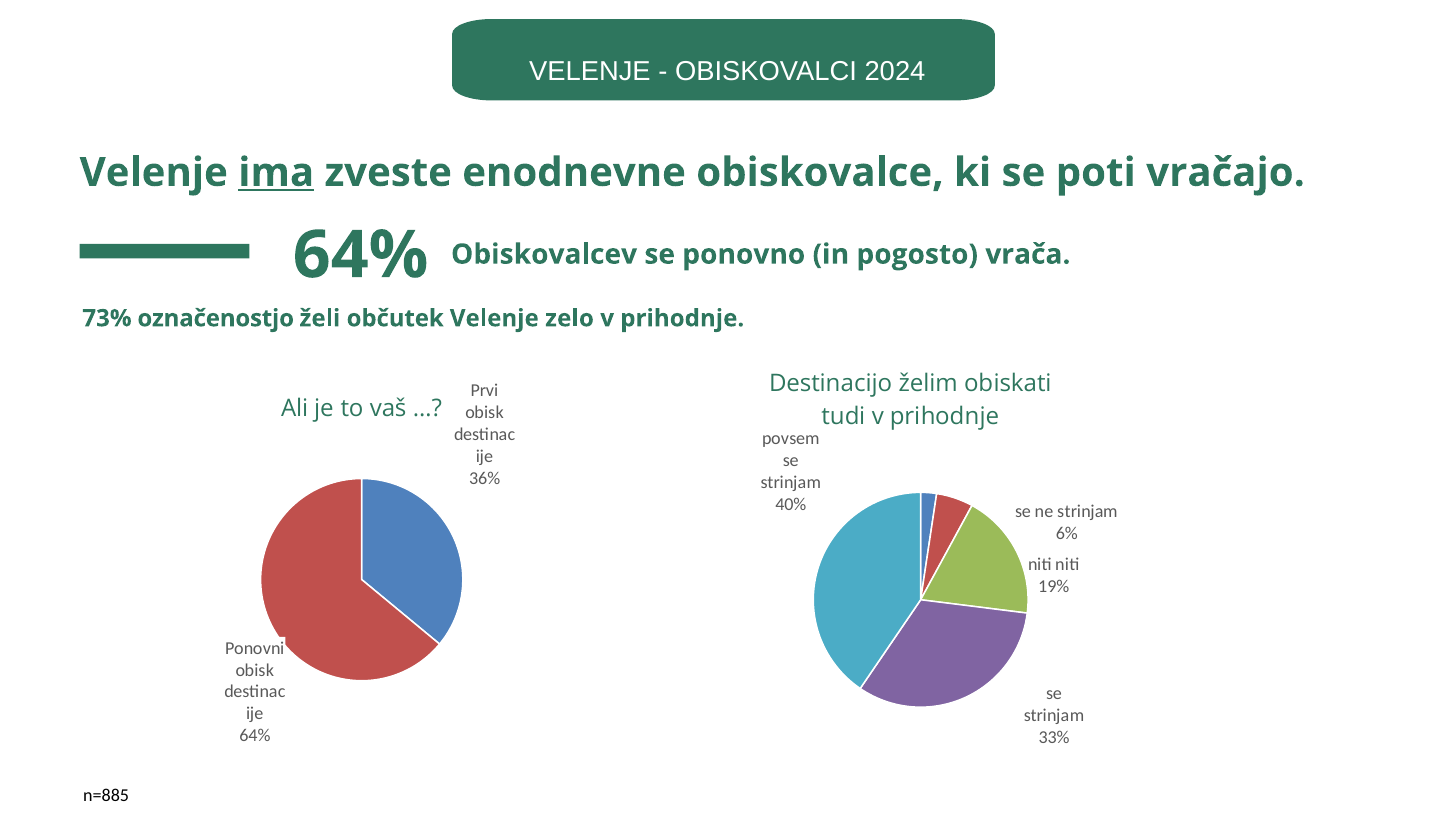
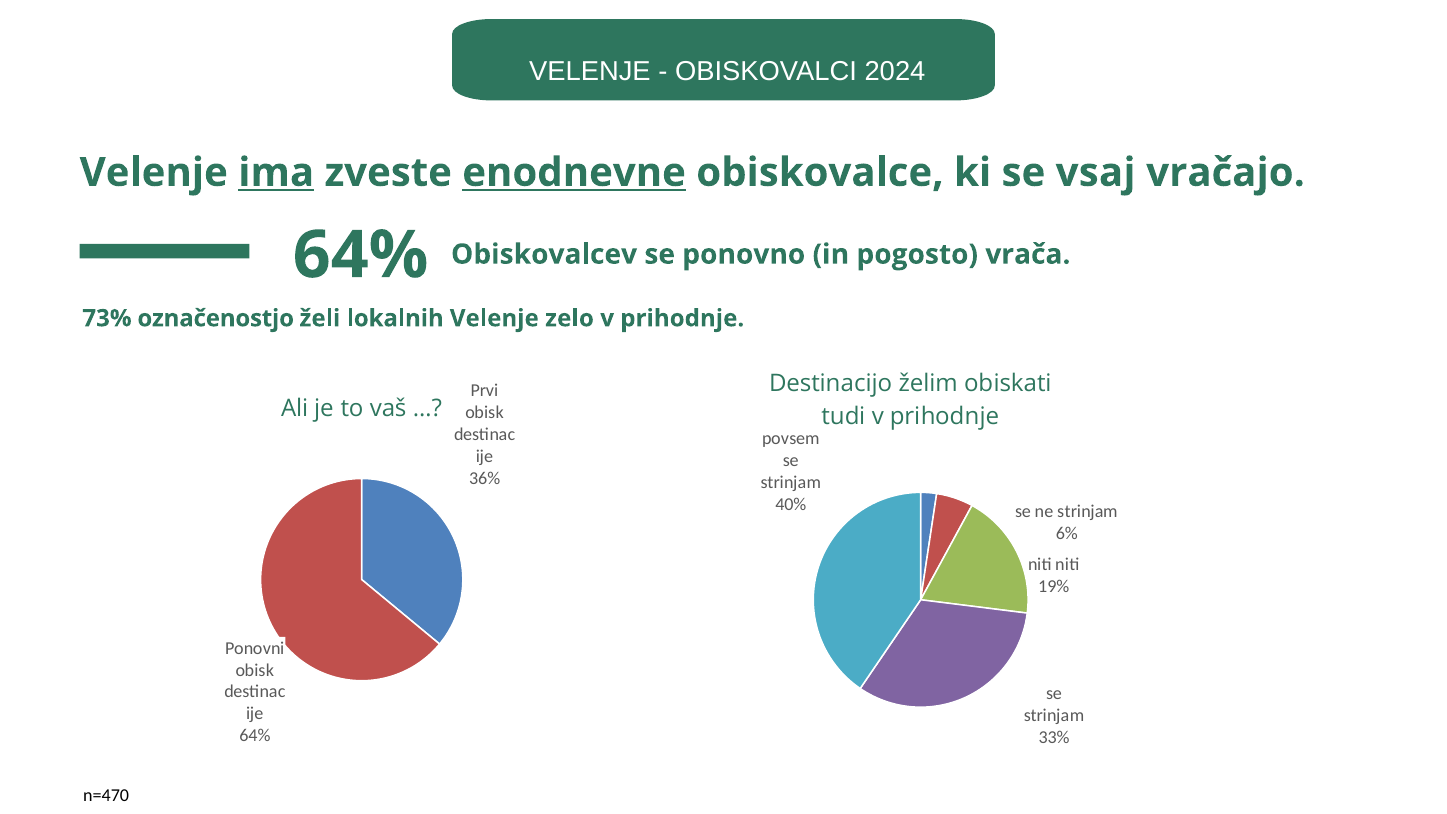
enodnevne underline: none -> present (574, 173)
poti: poti -> vsaj (1096, 173)
občutek: občutek -> lokalnih (395, 318)
n=885: n=885 -> n=470 (106, 796)
